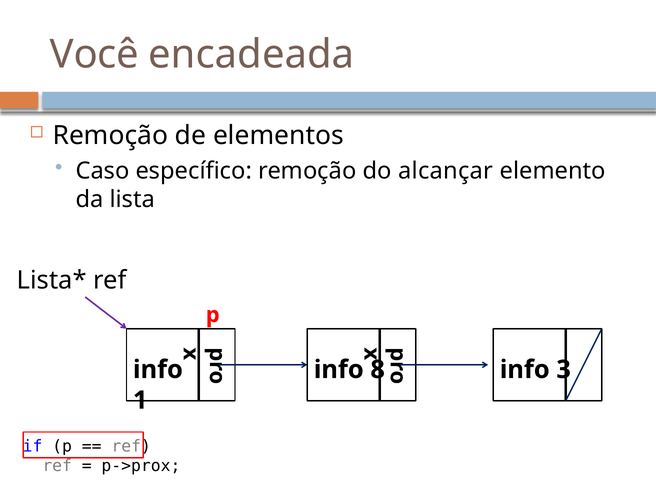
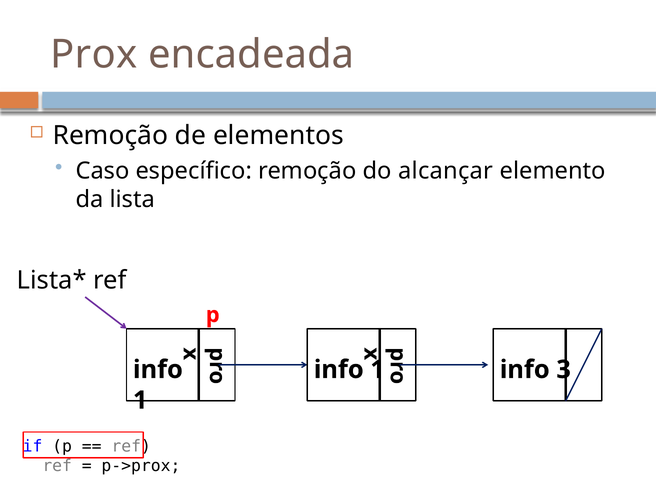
Você: Você -> Prox (94, 55)
8: 8 -> 1 (378, 370)
